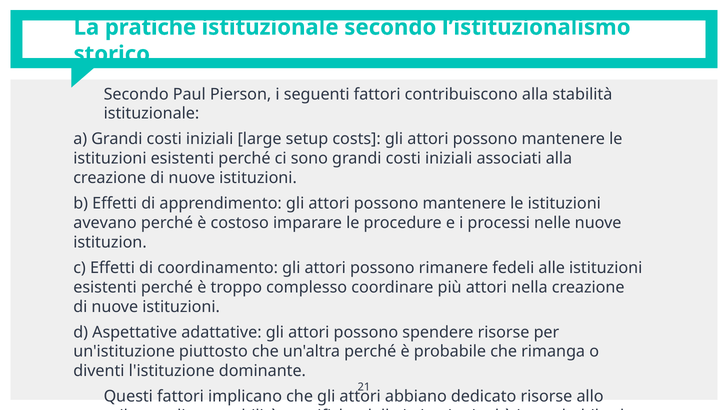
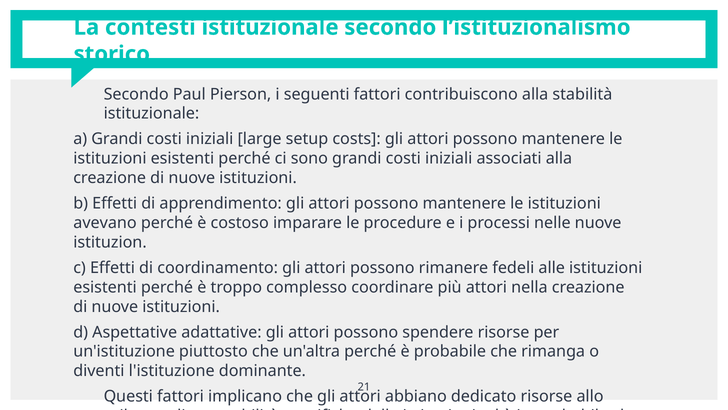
pratiche: pratiche -> contesti (150, 27)
